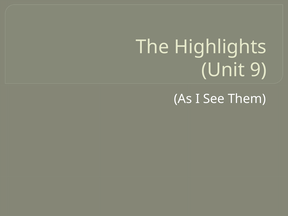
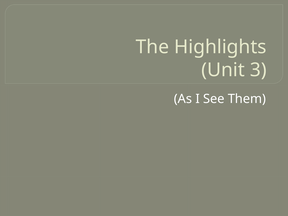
9: 9 -> 3 (258, 70)
